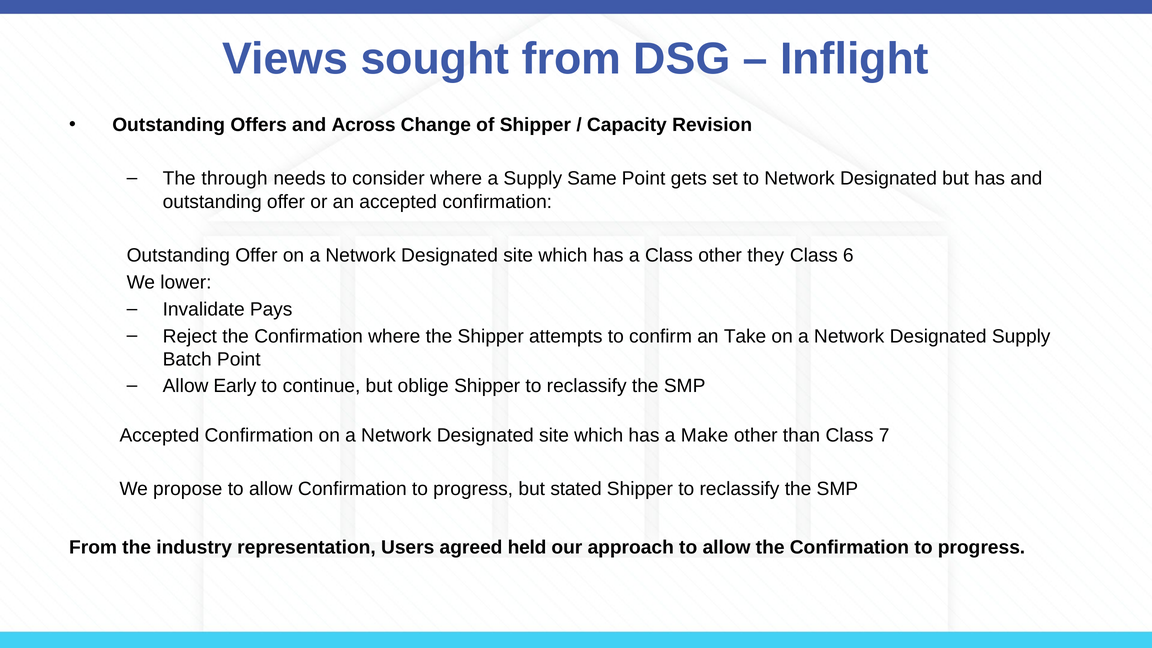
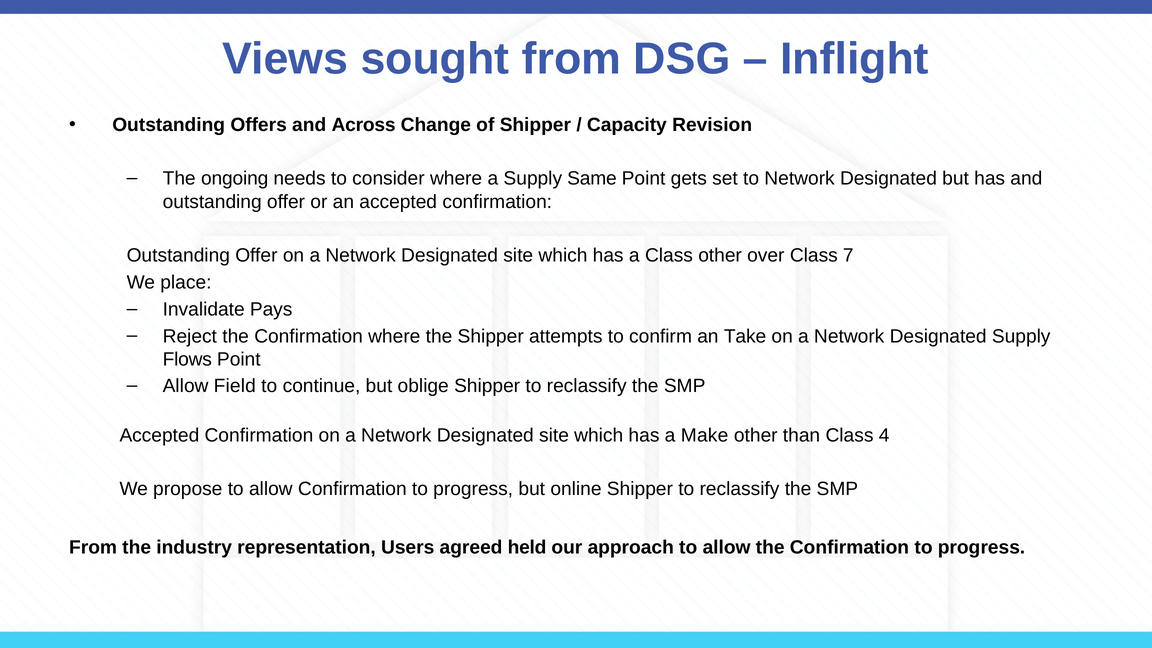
through: through -> ongoing (235, 179)
they: they -> over (766, 255)
6: 6 -> 7 (848, 255)
lower: lower -> place (186, 282)
Batch: Batch -> Flows (187, 359)
Early: Early -> Field (235, 386)
7: 7 -> 4 (884, 435)
stated: stated -> online (576, 489)
